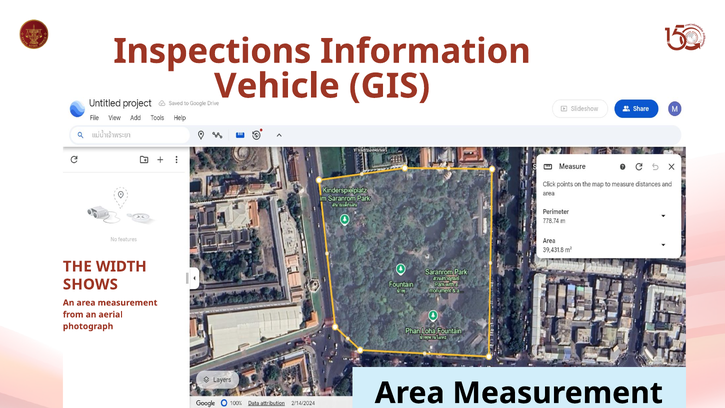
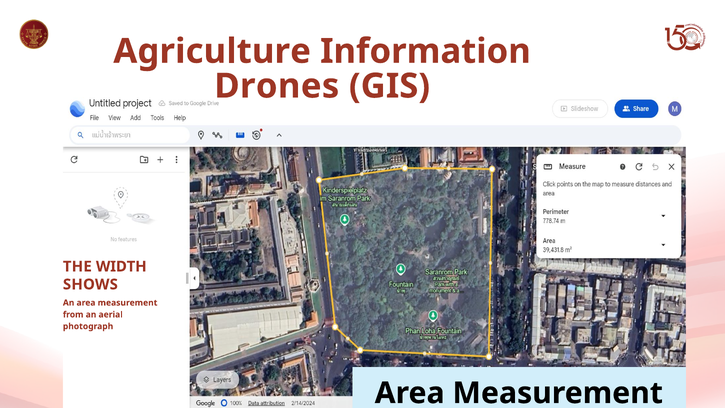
Inspections: Inspections -> Agriculture (212, 51)
Vehicle: Vehicle -> Drones (277, 86)
